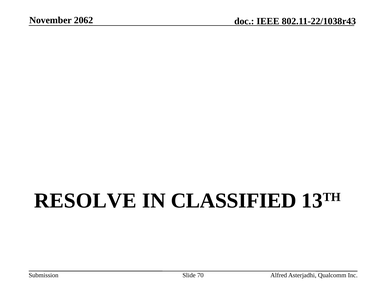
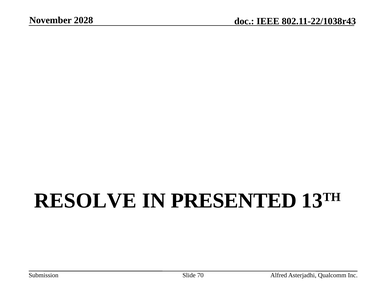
2062: 2062 -> 2028 (83, 20)
CLASSIFIED: CLASSIFIED -> PRESENTED (234, 201)
